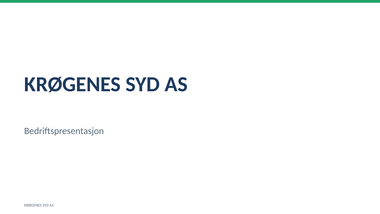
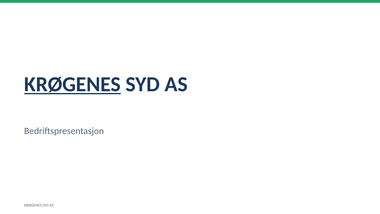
KRØGENES underline: none -> present (73, 84)
